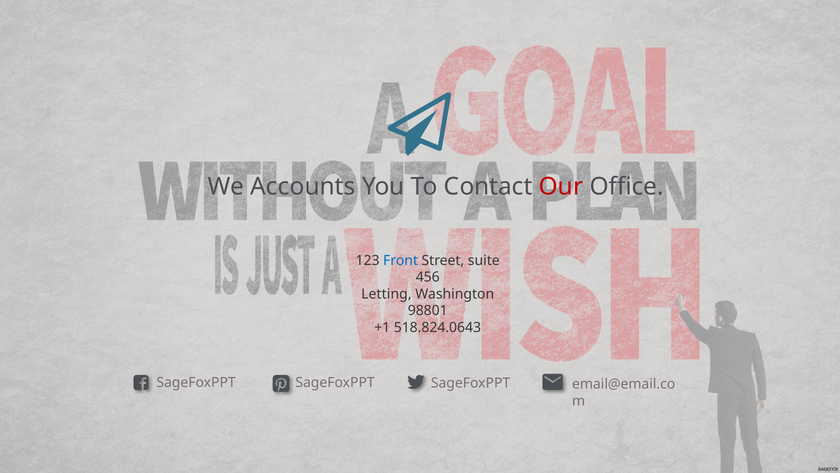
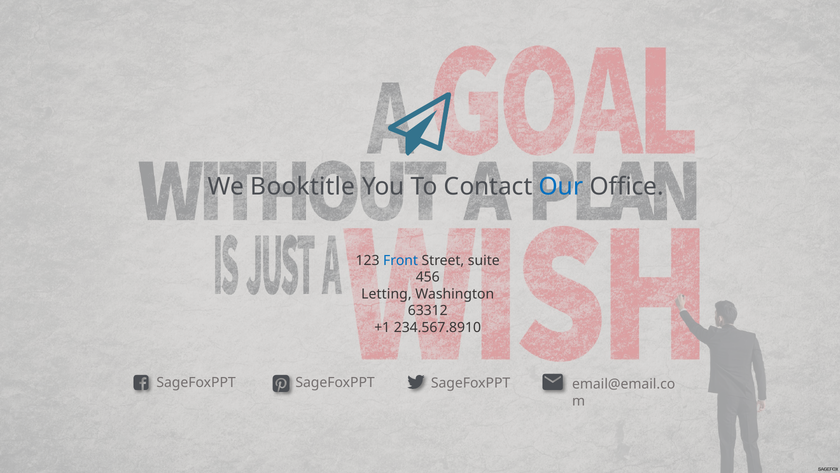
Accounts: Accounts -> Booktitle (303, 187)
Our colour: red -> blue (561, 187)
98801: 98801 -> 63312 (428, 310)
518.824.0643: 518.824.0643 -> 234.567.8910 (437, 327)
